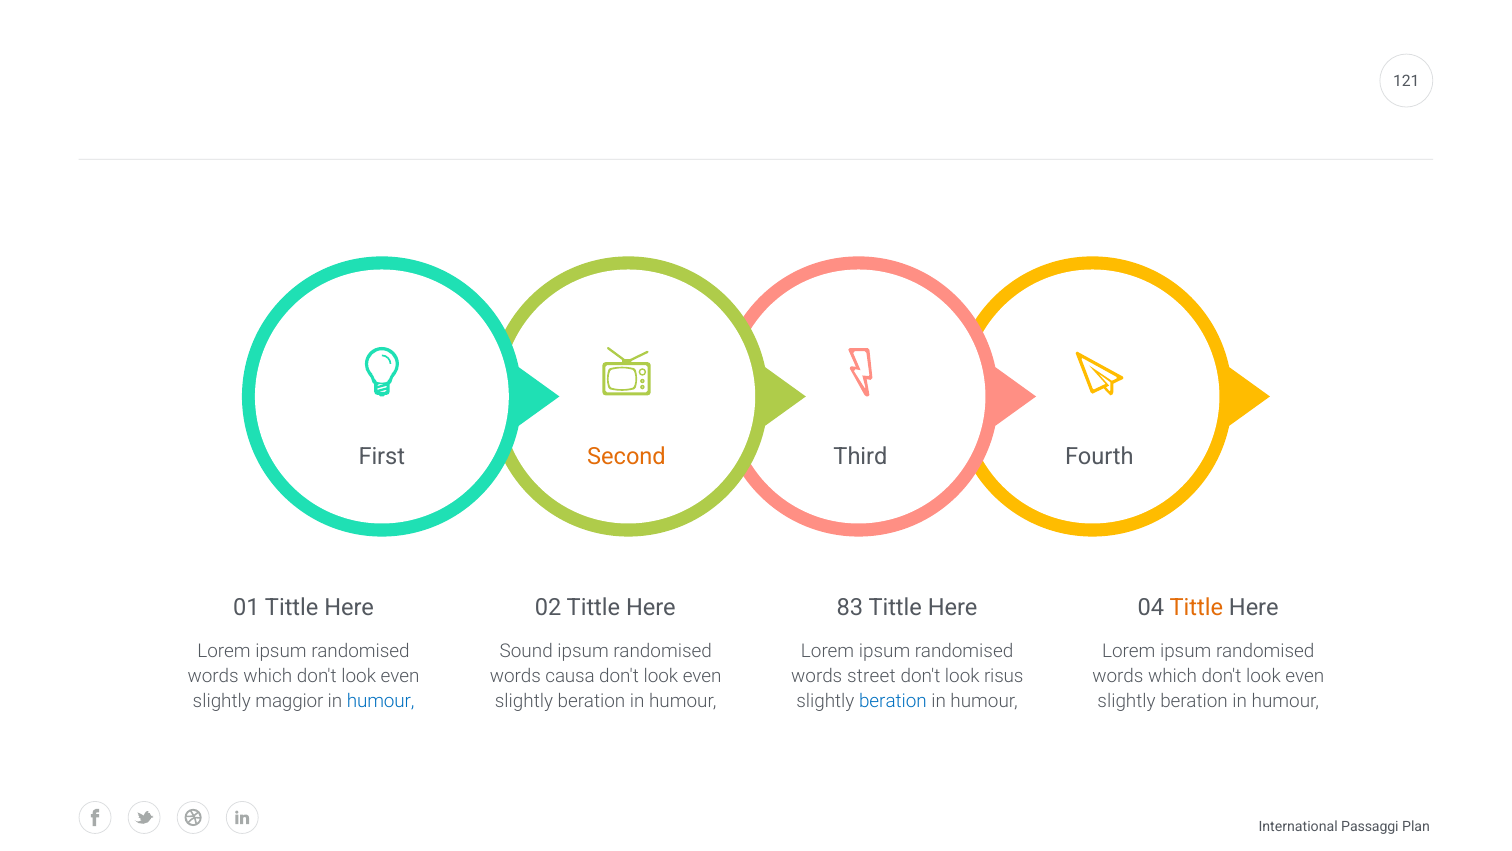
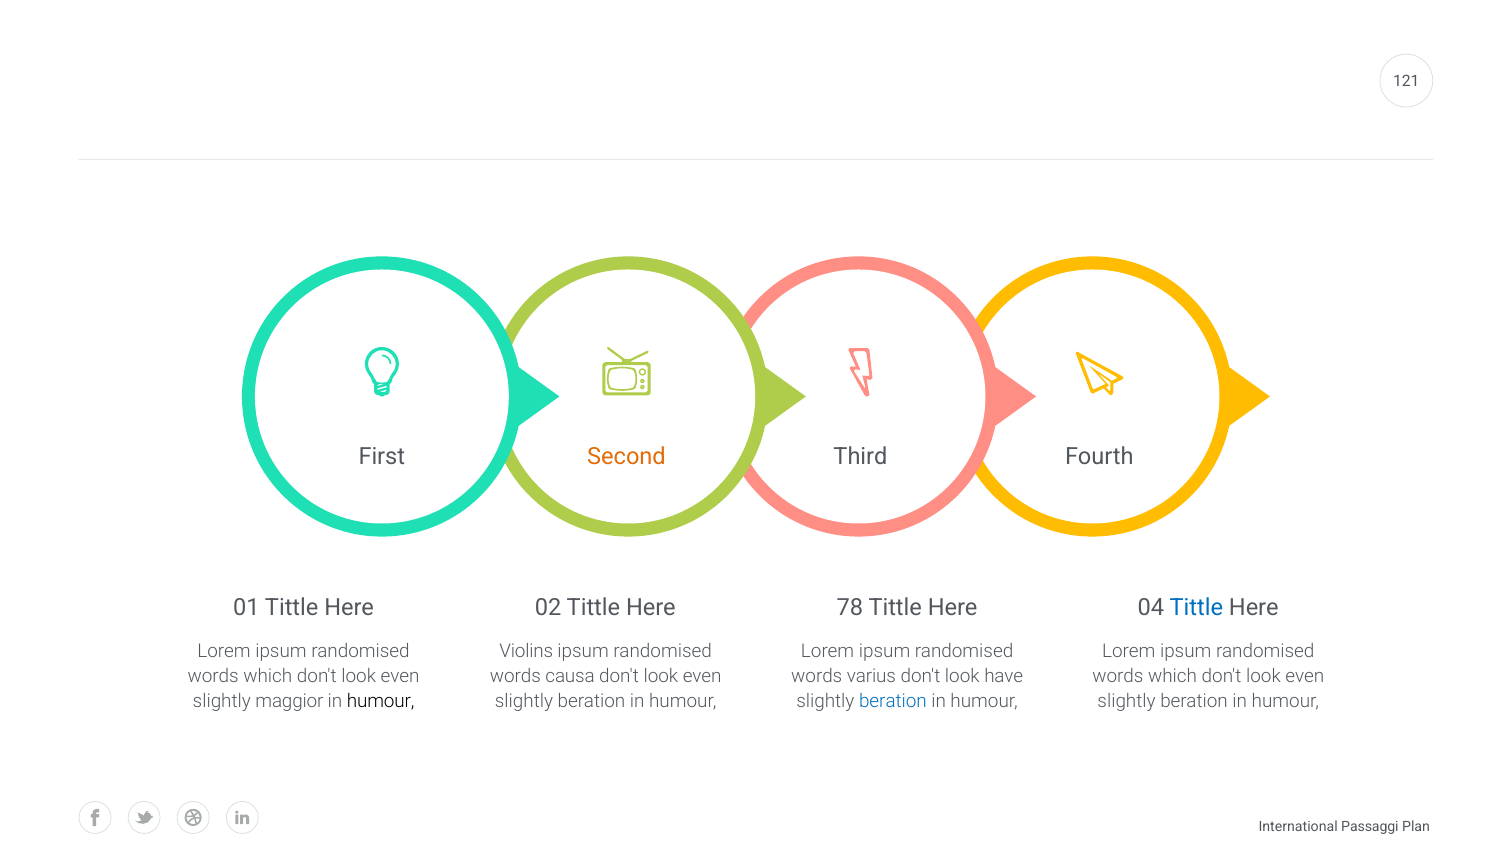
83: 83 -> 78 (850, 607)
Tittle colour: orange -> blue (1196, 607)
Sound: Sound -> Violins (526, 651)
street: street -> varius (871, 676)
risus: risus -> have (1004, 676)
humour colour: blue -> black (381, 701)
